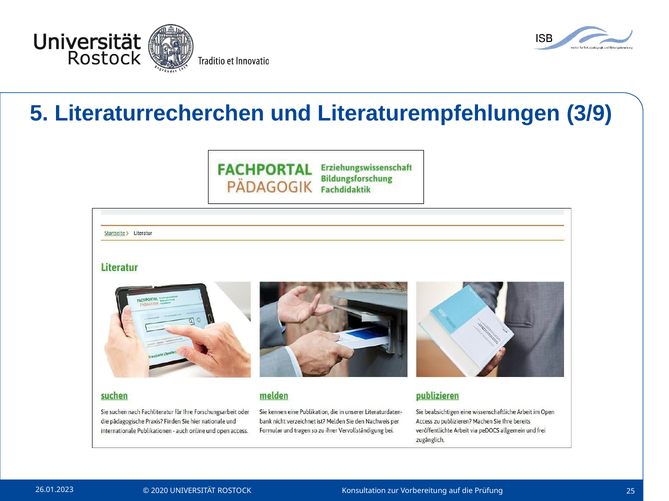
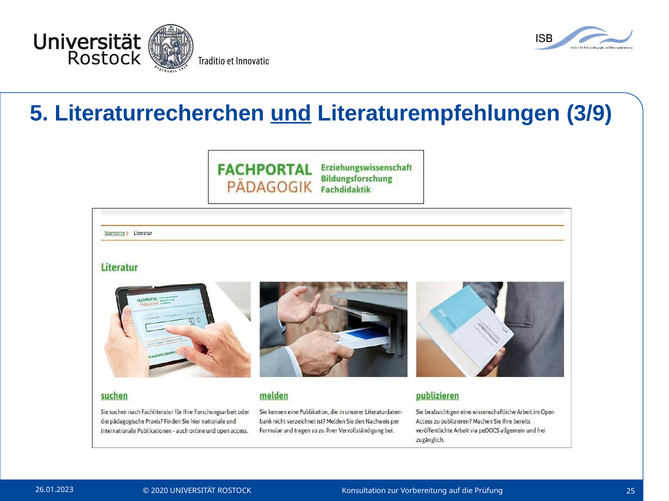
und underline: none -> present (291, 113)
